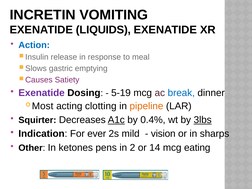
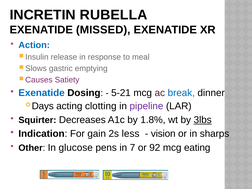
VOMITING: VOMITING -> RUBELLA (114, 15)
LIQUIDS: LIQUIDS -> MISSED (103, 30)
Exenatide colour: purple -> blue (42, 93)
5-19: 5-19 -> 5-21 (121, 93)
Most: Most -> Days (43, 106)
pipeline colour: orange -> purple (146, 106)
A1c underline: present -> none (116, 120)
0.4%: 0.4% -> 1.8% (153, 120)
ever: ever -> gain (97, 134)
mild: mild -> less (131, 134)
ketones: ketones -> glucose (76, 148)
2: 2 -> 7 (132, 148)
14: 14 -> 92 (155, 148)
